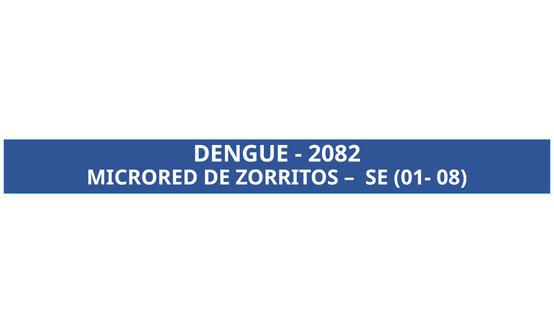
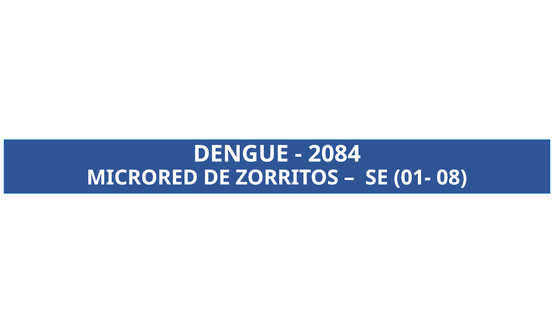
2082: 2082 -> 2084 (334, 154)
